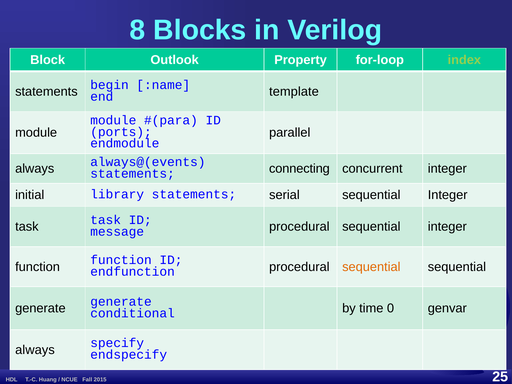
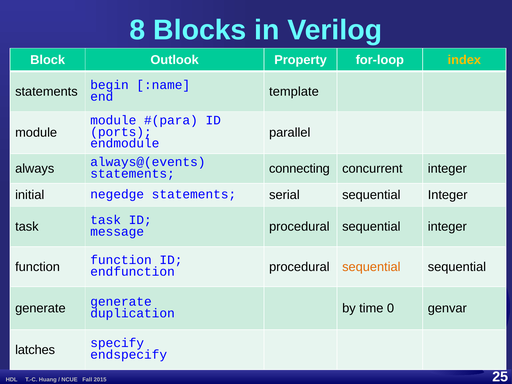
index colour: light green -> yellow (464, 60)
library: library -> negedge (117, 194)
conditional: conditional -> duplication (133, 313)
always: always -> latches (35, 350)
